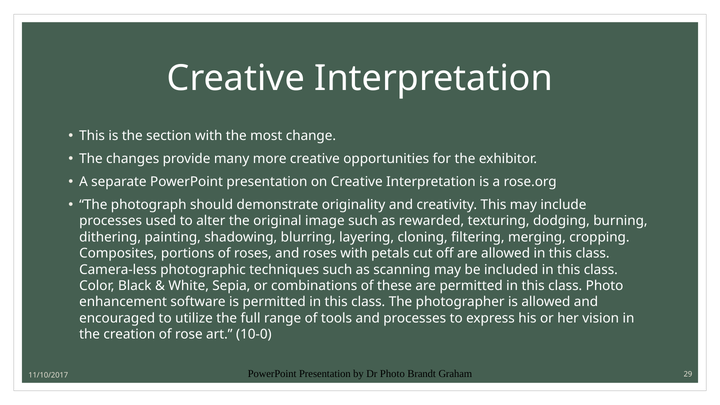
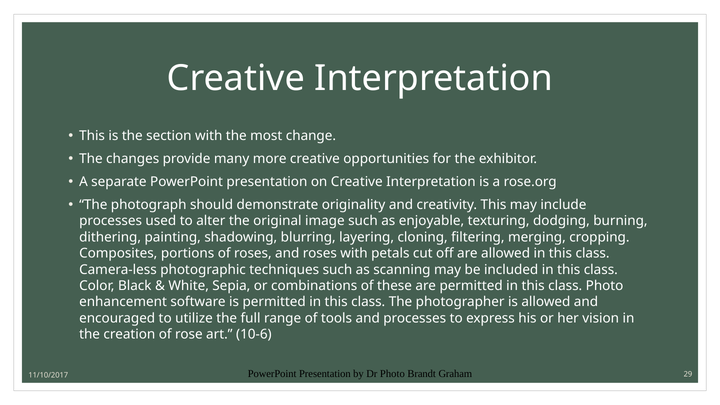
rewarded: rewarded -> enjoyable (431, 221)
10-0: 10-0 -> 10-6 (254, 334)
